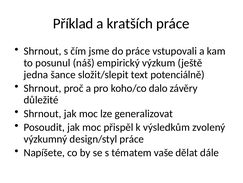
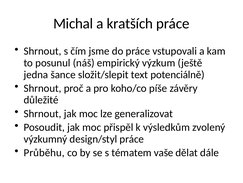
Příklad: Příklad -> Michal (73, 24)
dalo: dalo -> píše (158, 88)
Napíšete: Napíšete -> Průběhu (44, 152)
